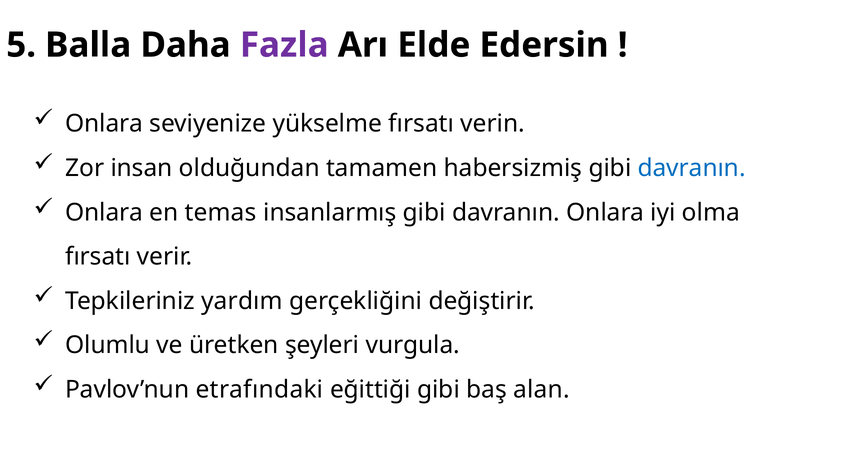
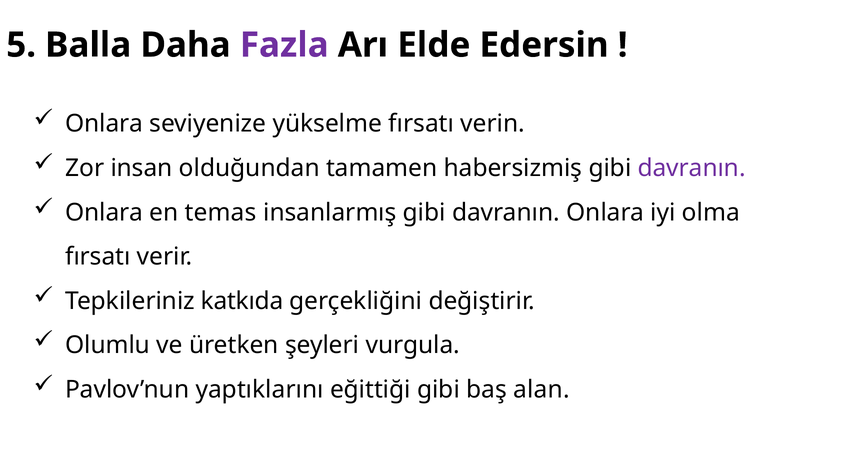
davranın colour: blue -> purple (692, 168)
yardım: yardım -> katkıda (242, 301)
etrafındaki: etrafındaki -> yaptıklarını (260, 389)
